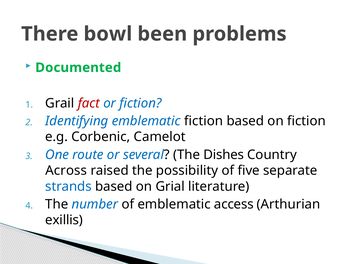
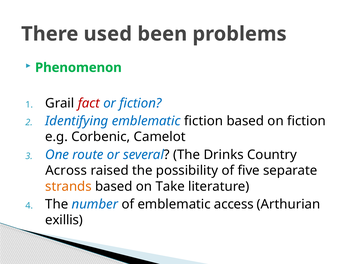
bowl: bowl -> used (108, 34)
Documented: Documented -> Phenomenon (78, 68)
Dishes: Dishes -> Drinks (224, 155)
strands colour: blue -> orange (68, 187)
Grial: Grial -> Take (170, 187)
